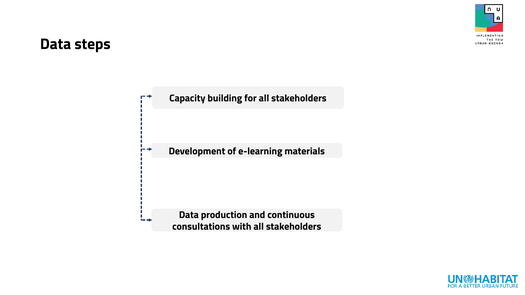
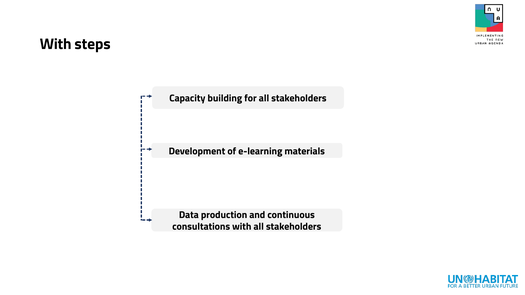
Data: Data -> With (56, 44)
